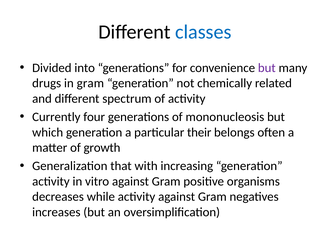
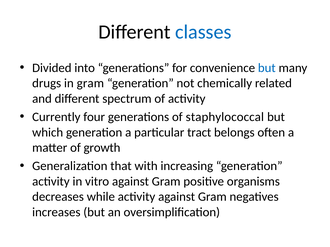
but colour: purple -> blue (267, 68)
mononucleosis: mononucleosis -> staphylococcal (225, 117)
their: their -> tract (199, 133)
